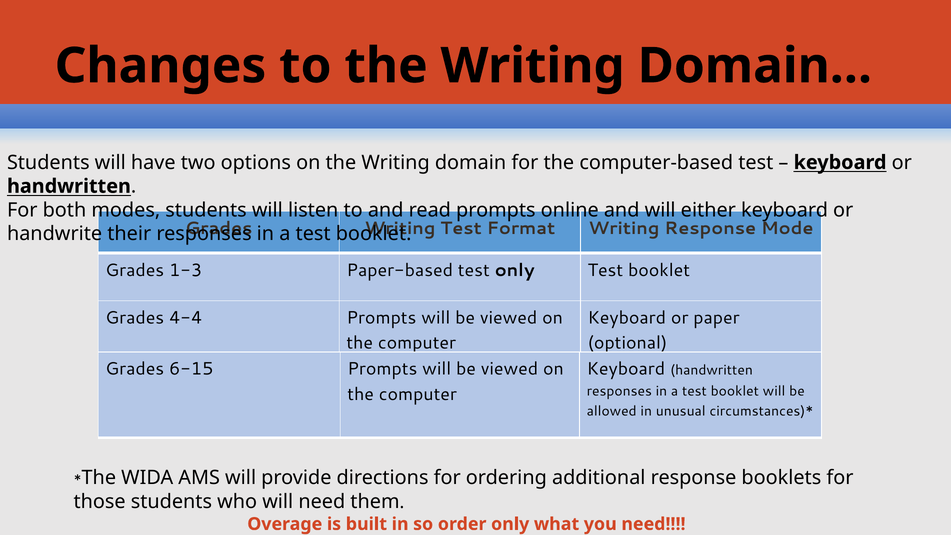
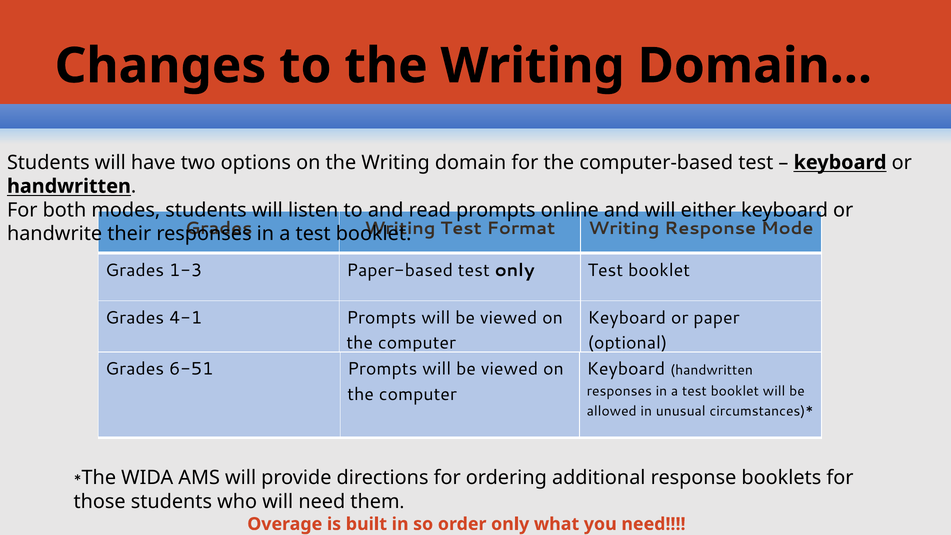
4-4: 4-4 -> 4-1 (186, 318)
6-15: 6-15 -> 6-51 (191, 369)
